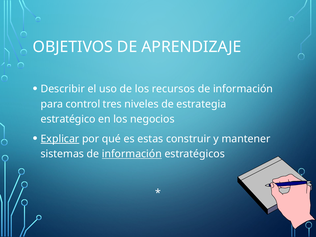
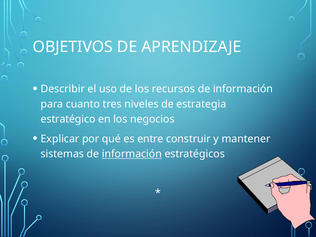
control: control -> cuanto (83, 104)
Explicar underline: present -> none (60, 139)
estas: estas -> entre (150, 139)
